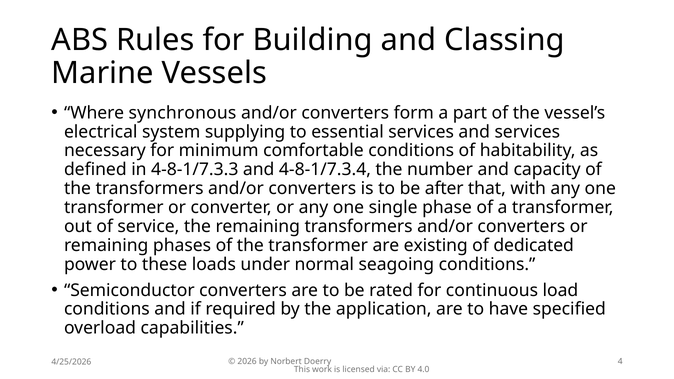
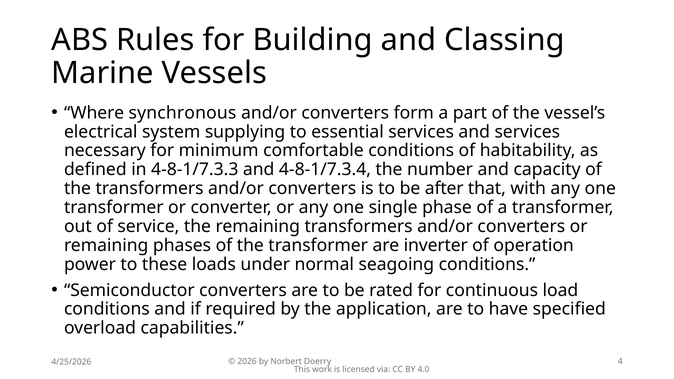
existing: existing -> inverter (436, 245)
dedicated: dedicated -> operation (534, 245)
